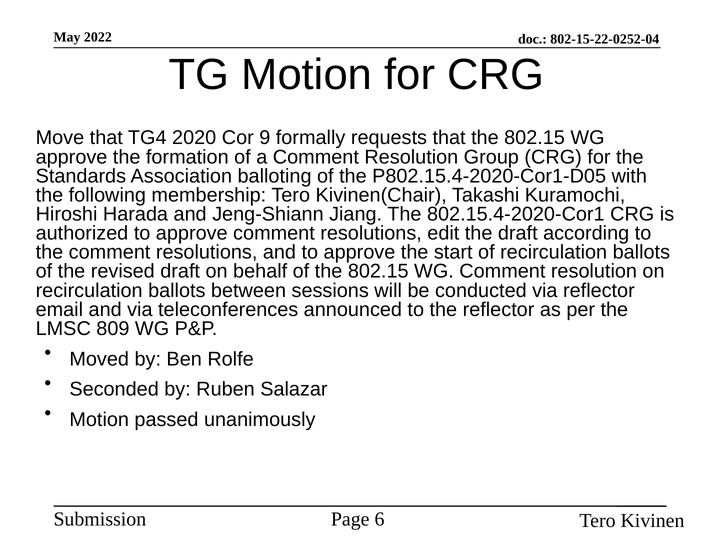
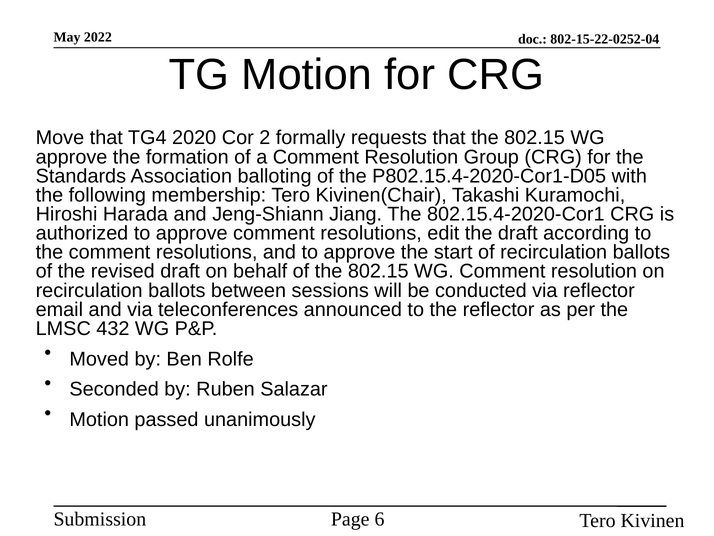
9: 9 -> 2 (265, 138)
809: 809 -> 432 (113, 328)
